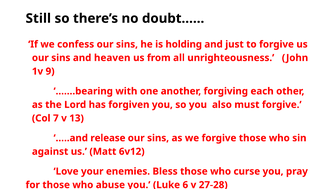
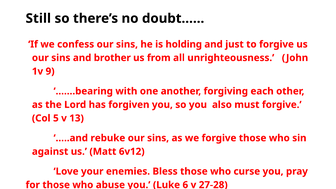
heaven: heaven -> brother (112, 58)
7: 7 -> 5 (56, 118)
release: release -> rebuke (108, 138)
